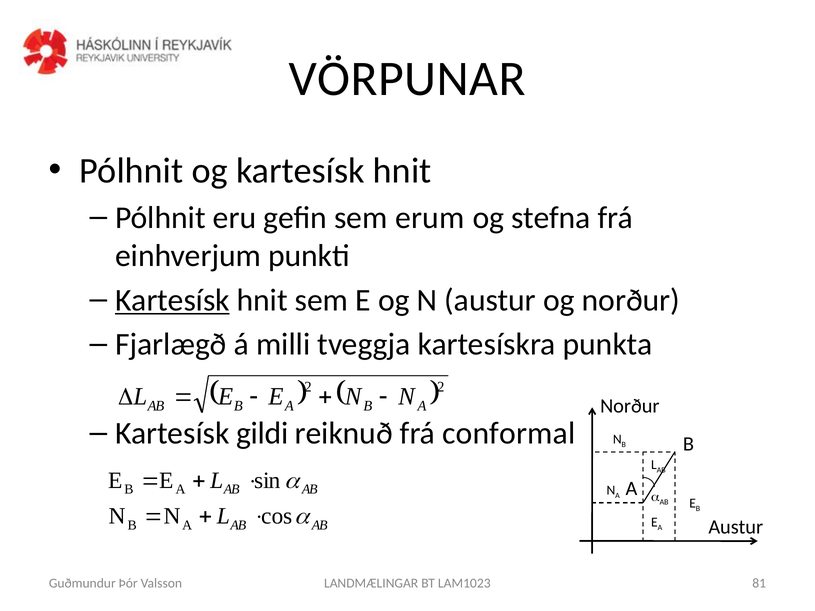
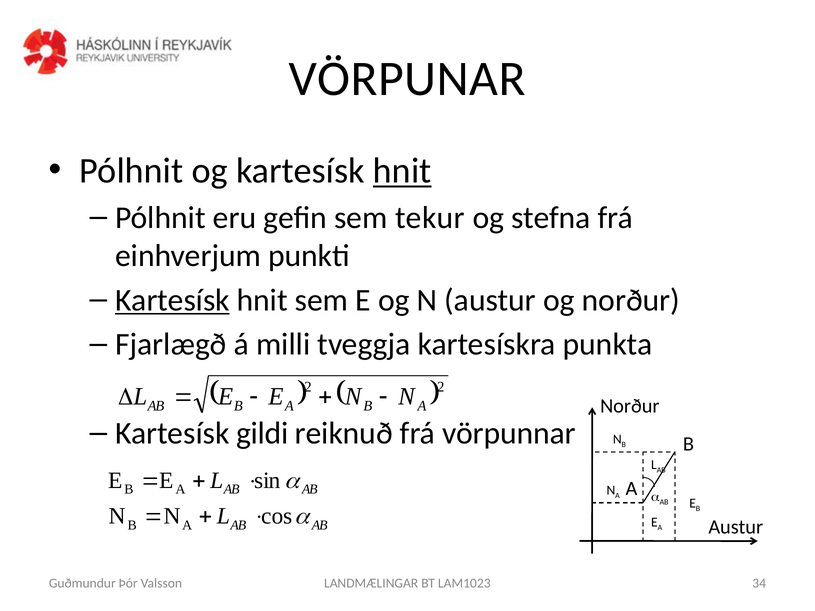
hnit underline: none -> present (402, 171)
erum: erum -> tekur (430, 218)
conformal: conformal -> vörpunnar (509, 433)
81: 81 -> 34 (759, 584)
